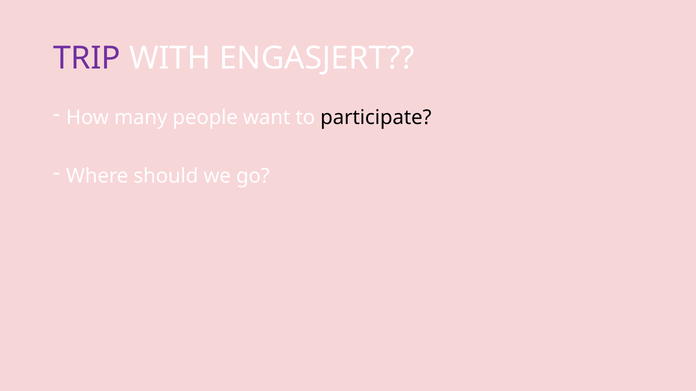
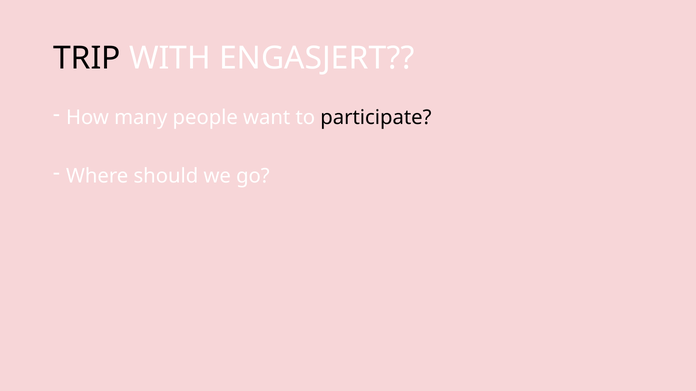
TRIP colour: purple -> black (87, 58)
